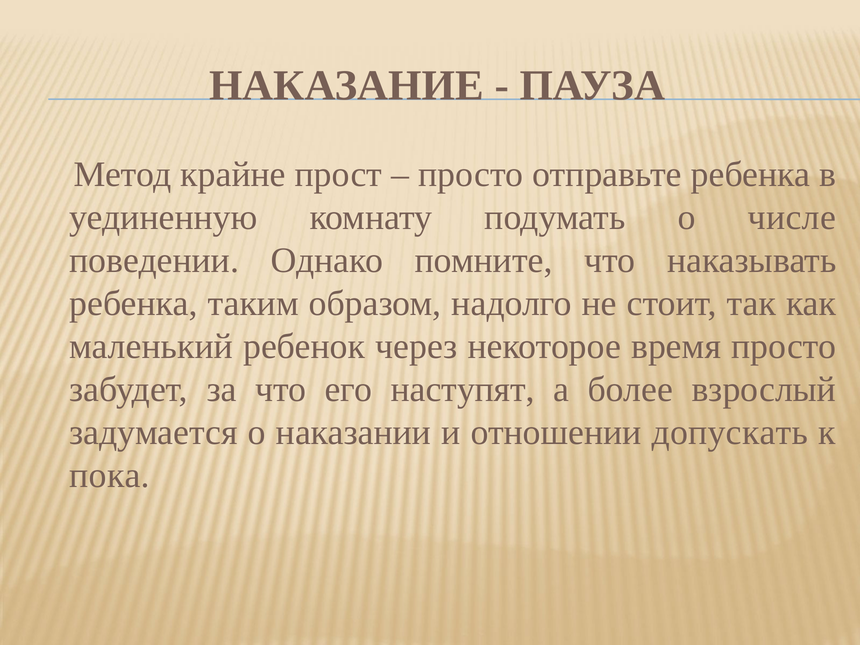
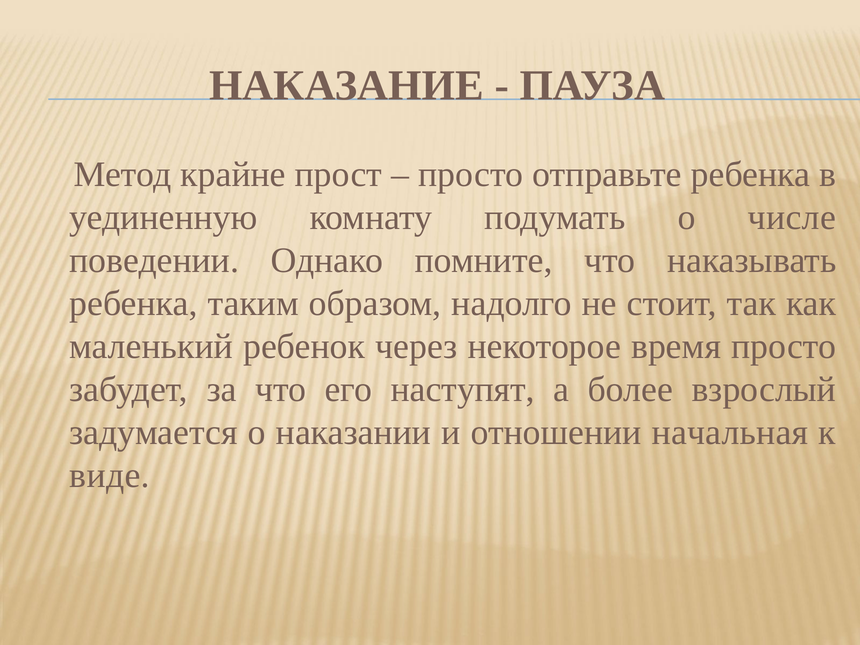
допускать: допускать -> начальная (730, 432)
пока: пока -> виде (110, 475)
